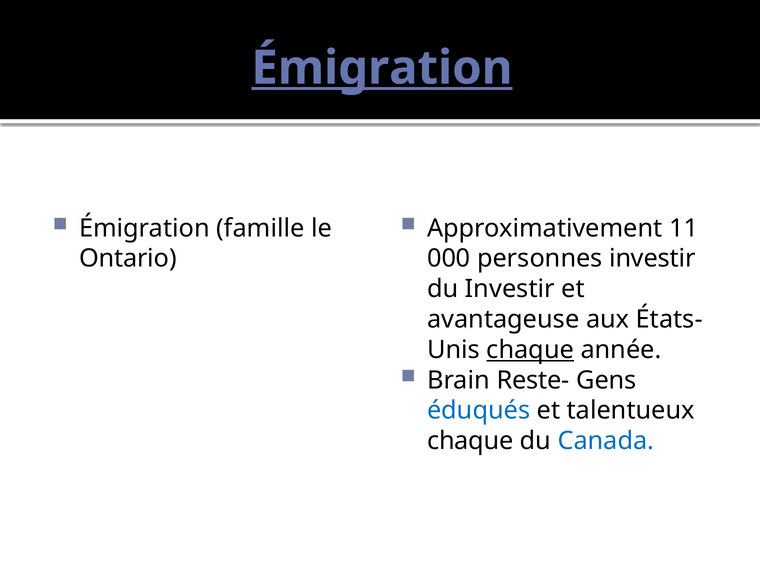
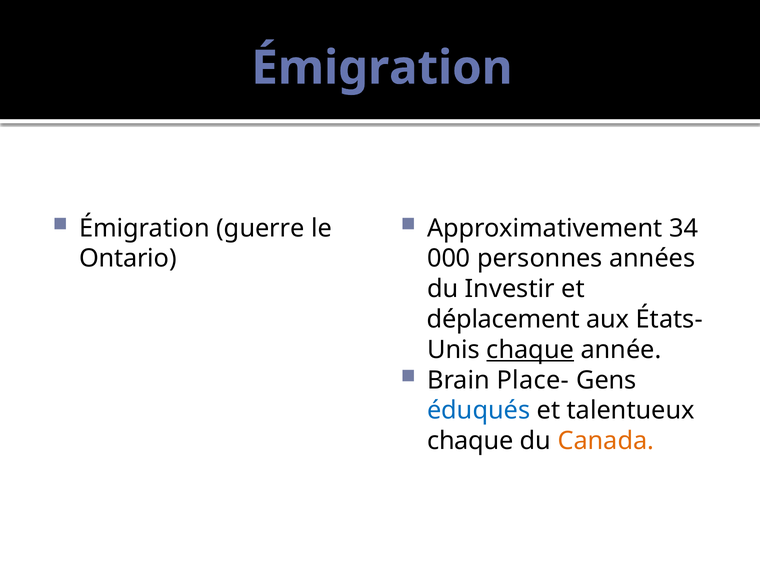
Émigration underline: present -> none (382, 68)
famille: famille -> guerre (260, 228)
11: 11 -> 34 (684, 228)
personnes investir: investir -> années (652, 259)
avantageuse: avantageuse -> déplacement (503, 319)
Reste-: Reste- -> Place- (533, 380)
Canada colour: blue -> orange (606, 441)
